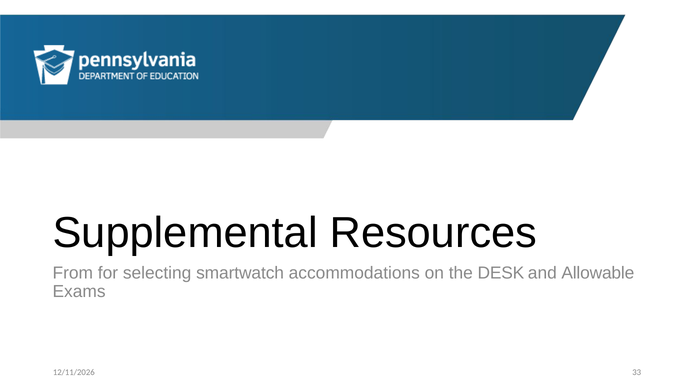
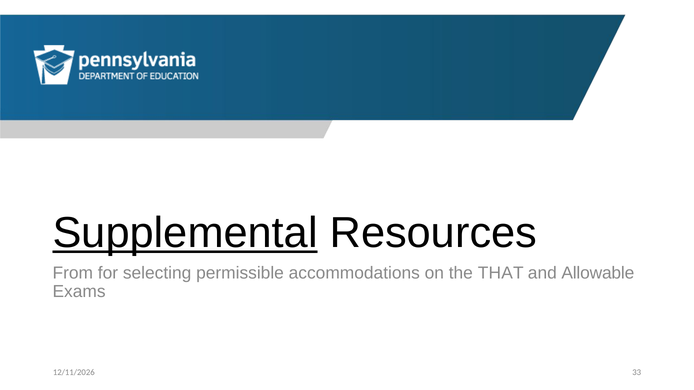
Supplemental underline: none -> present (185, 233)
smartwatch: smartwatch -> permissible (240, 273)
DESK: DESK -> THAT (501, 273)
